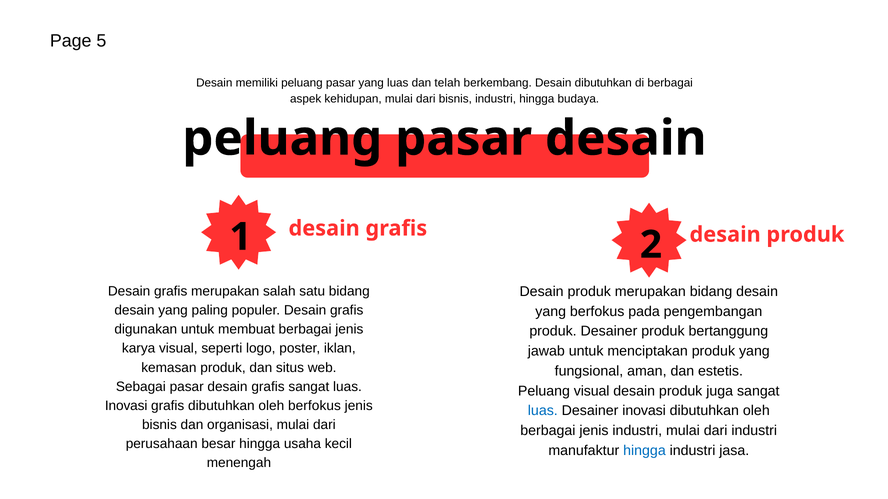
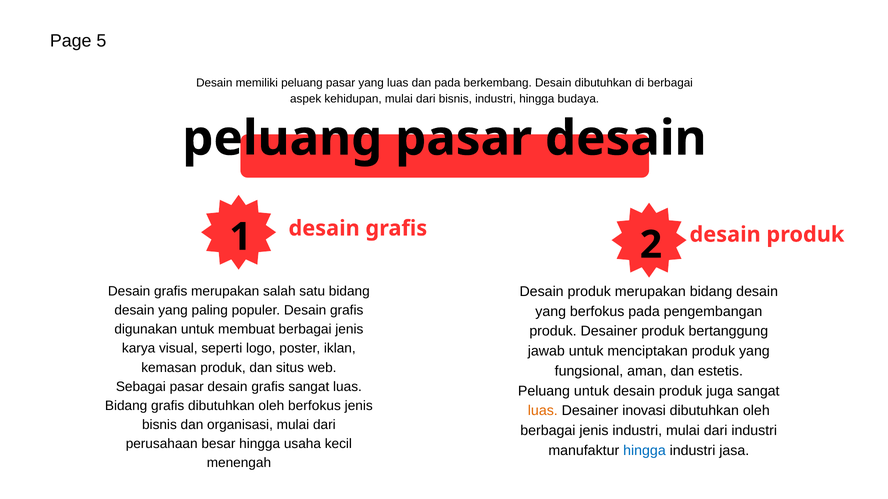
dan telah: telah -> pada (447, 83)
Peluang visual: visual -> untuk (592, 391)
Inovasi: Inovasi -> Bidang (126, 406)
luas colour: blue -> orange (543, 411)
